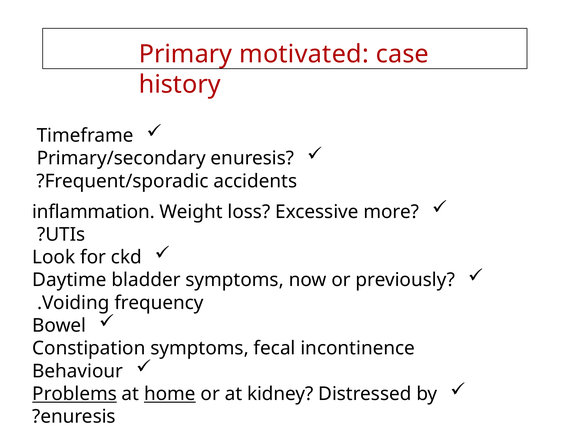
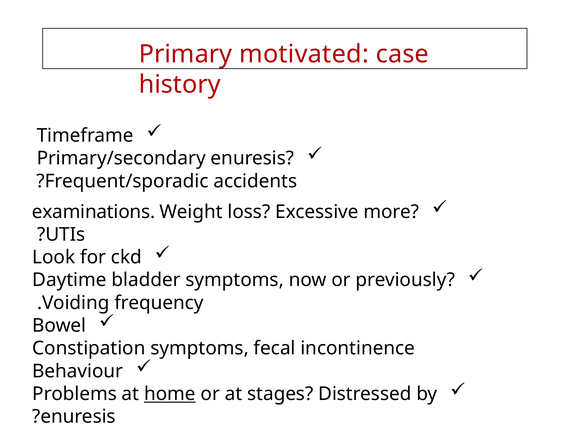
inflammation: inflammation -> examinations (94, 212)
Problems underline: present -> none (75, 394)
kidney: kidney -> stages (280, 394)
